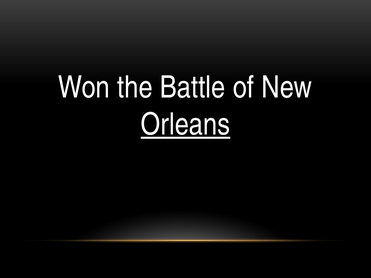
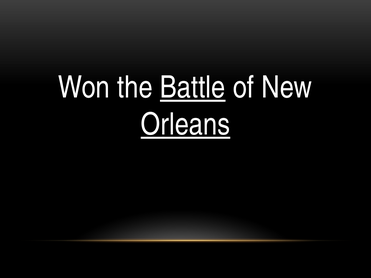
Battle underline: none -> present (193, 87)
